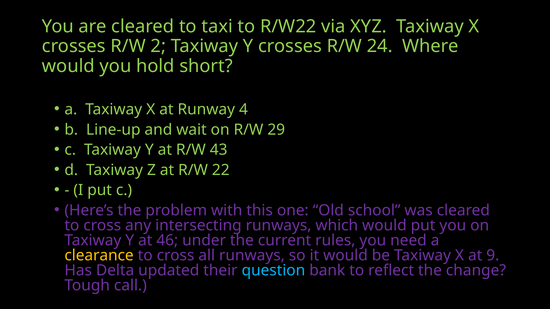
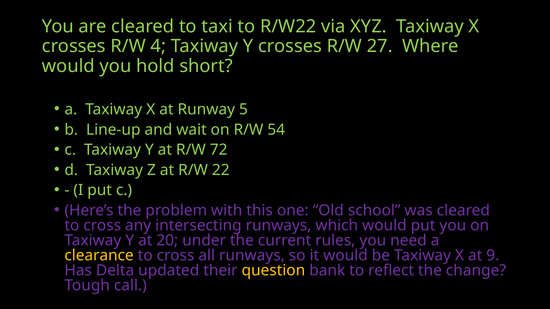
2: 2 -> 4 (158, 46)
24: 24 -> 27 (380, 46)
4: 4 -> 5 (243, 110)
29: 29 -> 54 (276, 130)
43: 43 -> 72 (219, 150)
46: 46 -> 20 (167, 241)
question colour: light blue -> yellow (273, 271)
